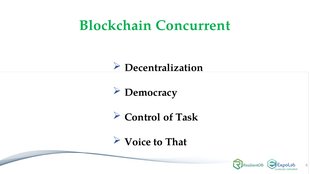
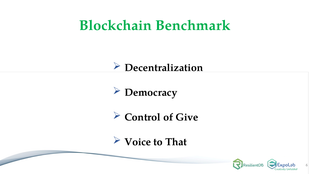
Concurrent: Concurrent -> Benchmark (193, 25)
Task: Task -> Give (187, 118)
